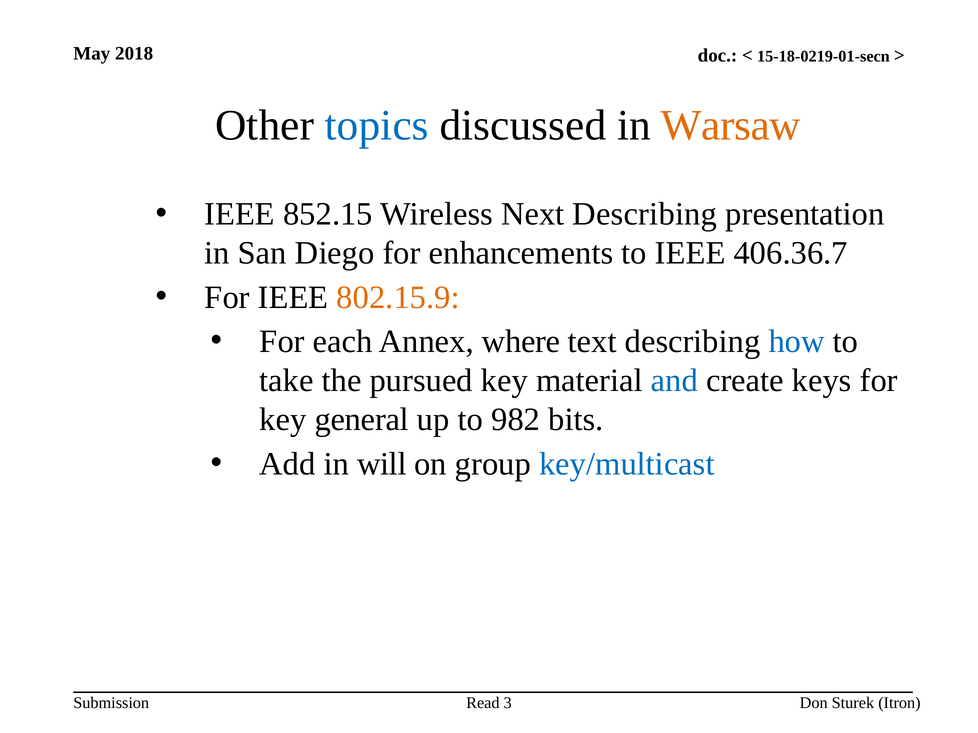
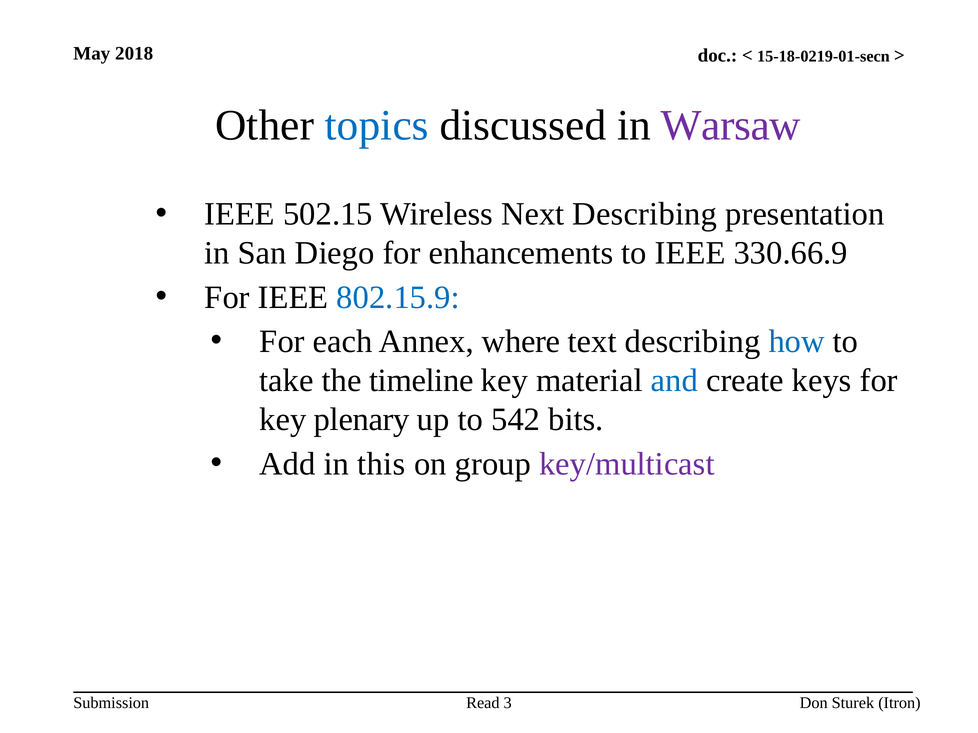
Warsaw colour: orange -> purple (731, 125)
852.15: 852.15 -> 502.15 (328, 214)
406.36.7: 406.36.7 -> 330.66.9 (791, 253)
802.15.9 colour: orange -> blue (398, 298)
pursued: pursued -> timeline (421, 381)
general: general -> plenary (362, 420)
982: 982 -> 542 (516, 420)
will: will -> this (382, 464)
key/multicast colour: blue -> purple (627, 464)
